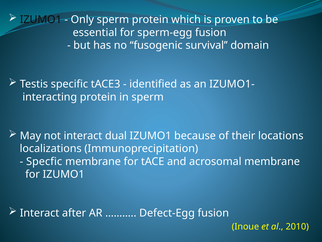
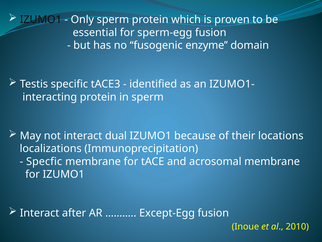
survival: survival -> enzyme (207, 45)
Defect-Egg: Defect-Egg -> Except-Egg (167, 213)
